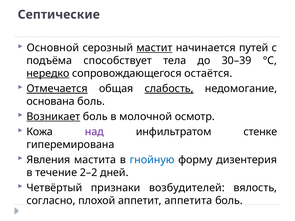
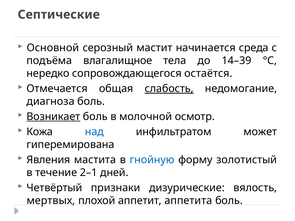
мастит underline: present -> none (154, 48)
путей: путей -> среда (254, 48)
способствует: способствует -> влагалищное (118, 61)
30–39: 30–39 -> 14–39 (237, 61)
нередко underline: present -> none (48, 73)
Отмечается underline: present -> none (57, 89)
основана: основана -> диагноза (51, 101)
над colour: purple -> blue (94, 132)
стенке: стенке -> может (260, 132)
дизентерия: дизентерия -> золотистый (247, 160)
2–2: 2–2 -> 2–1 (89, 173)
возбудителей: возбудителей -> дизурические (187, 188)
согласно: согласно -> мертвых (51, 201)
